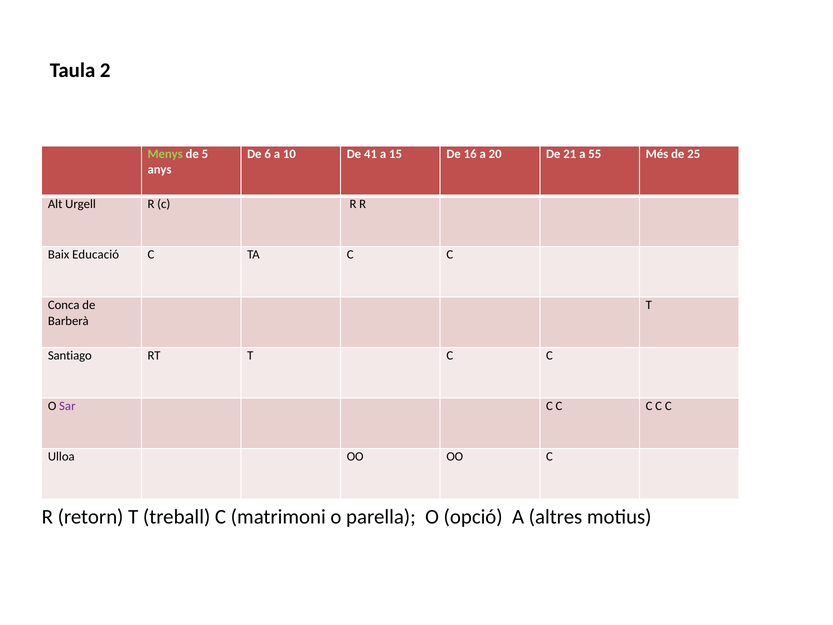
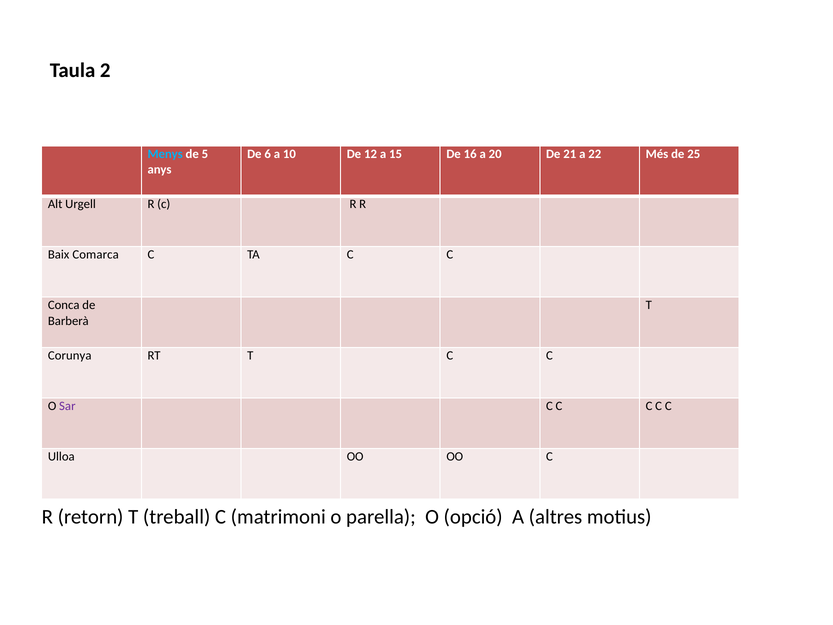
Menys colour: light green -> light blue (165, 154)
41: 41 -> 12 (371, 154)
55: 55 -> 22 (595, 154)
Educació: Educació -> Comarca (96, 255)
Santiago: Santiago -> Corunya (70, 355)
